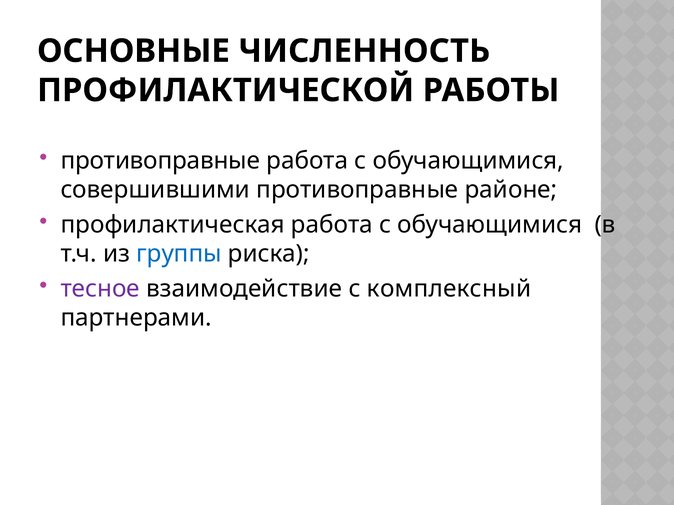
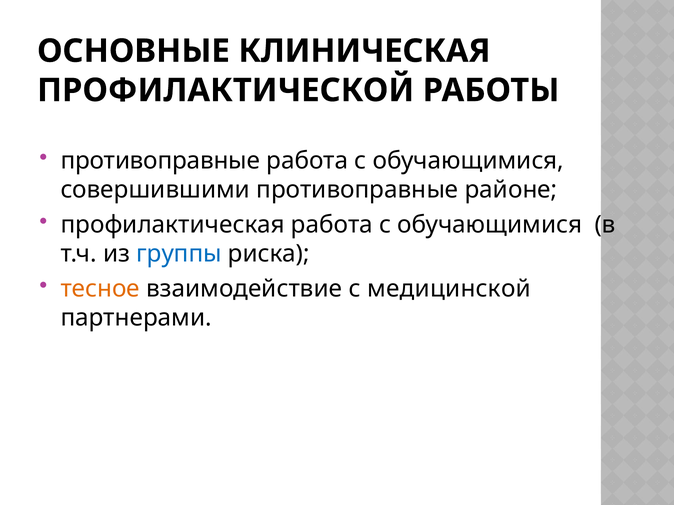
ЧИСЛЕННОСТЬ: ЧИСЛЕННОСТЬ -> КЛИНИЧЕСКАЯ (364, 51)
тесное colour: purple -> orange (100, 289)
комплексный: комплексный -> медицинской (449, 289)
